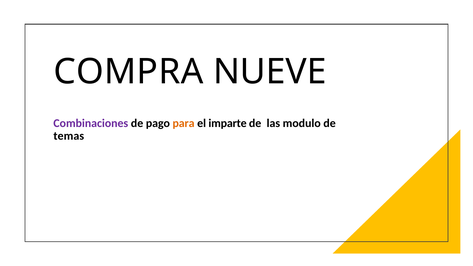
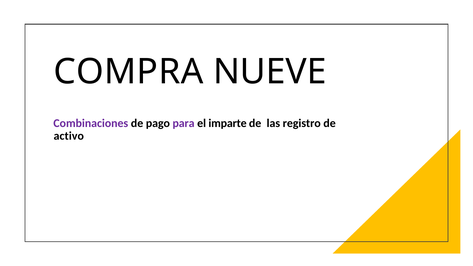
para colour: orange -> purple (184, 123)
modulo: modulo -> registro (302, 123)
temas: temas -> activo (69, 136)
